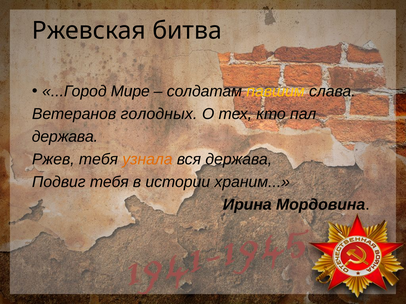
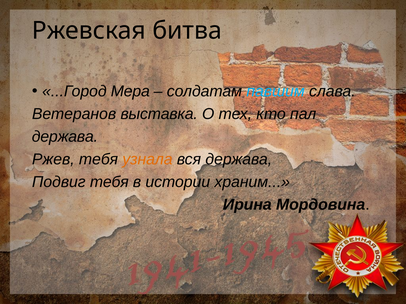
Мире: Мире -> Мера (130, 92)
павшим colour: yellow -> light blue (276, 92)
голодных: голодных -> выставка (159, 114)
